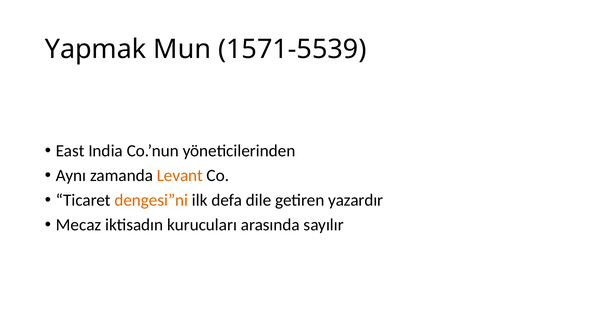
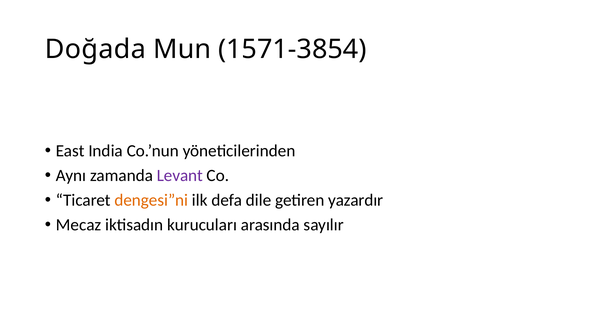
Yapmak: Yapmak -> Doğada (95, 49)
1571-5539: 1571-5539 -> 1571-3854 (292, 49)
Levant colour: orange -> purple (180, 176)
